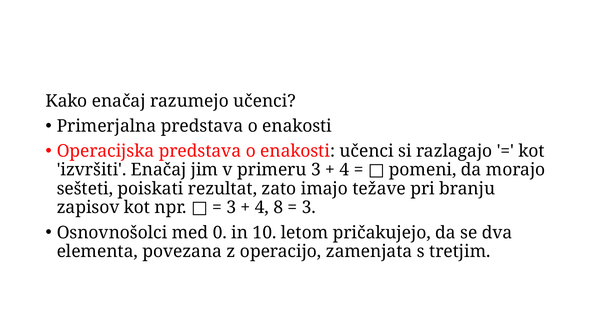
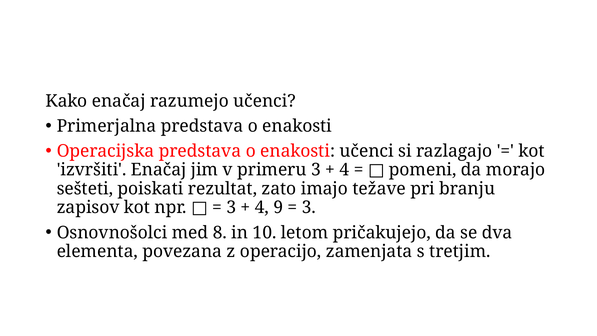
8: 8 -> 9 (278, 207)
0: 0 -> 8 (220, 232)
